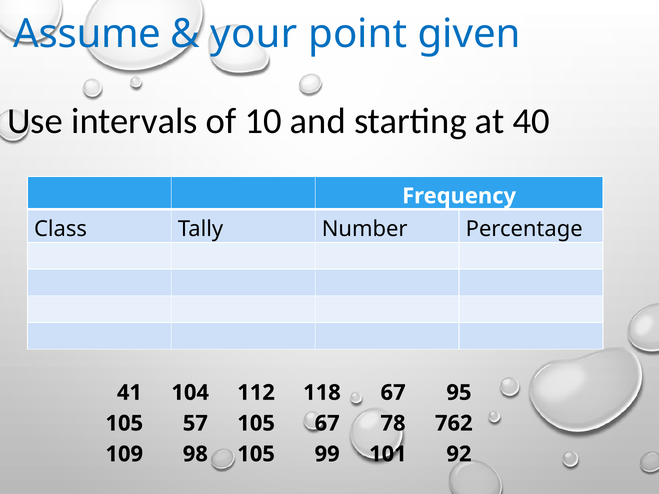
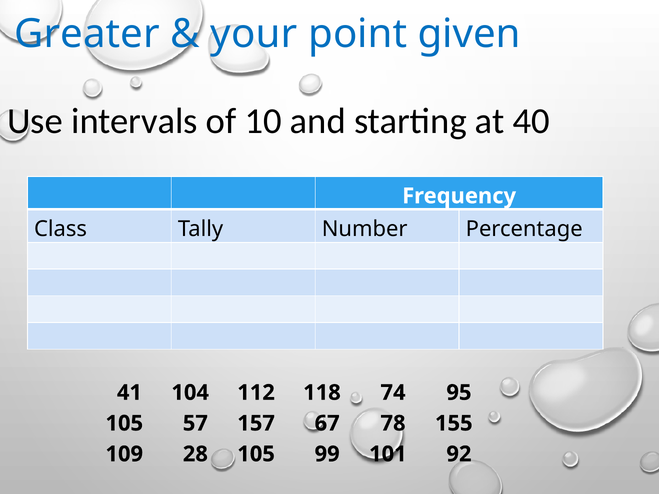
Assume: Assume -> Greater (87, 34)
118 67: 67 -> 74 (393, 393)
57 105: 105 -> 157 (256, 424)
762: 762 -> 155 (454, 424)
98: 98 -> 28 (195, 454)
